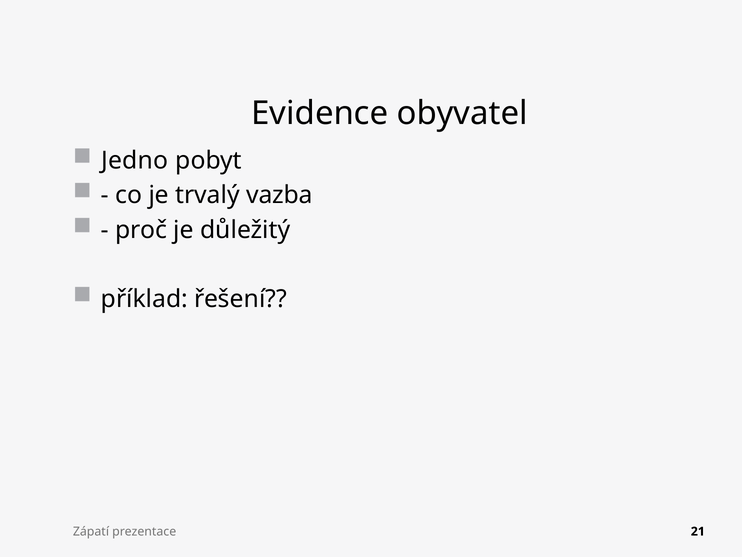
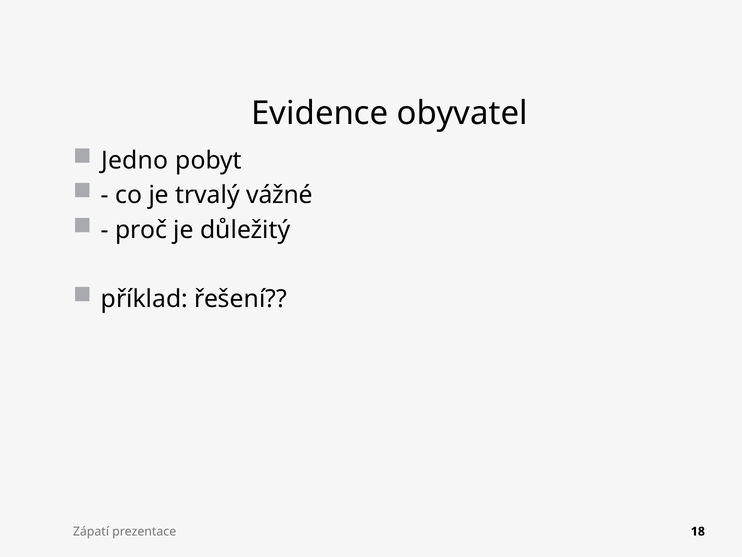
vazba: vazba -> vážné (280, 195)
21: 21 -> 18 (698, 531)
